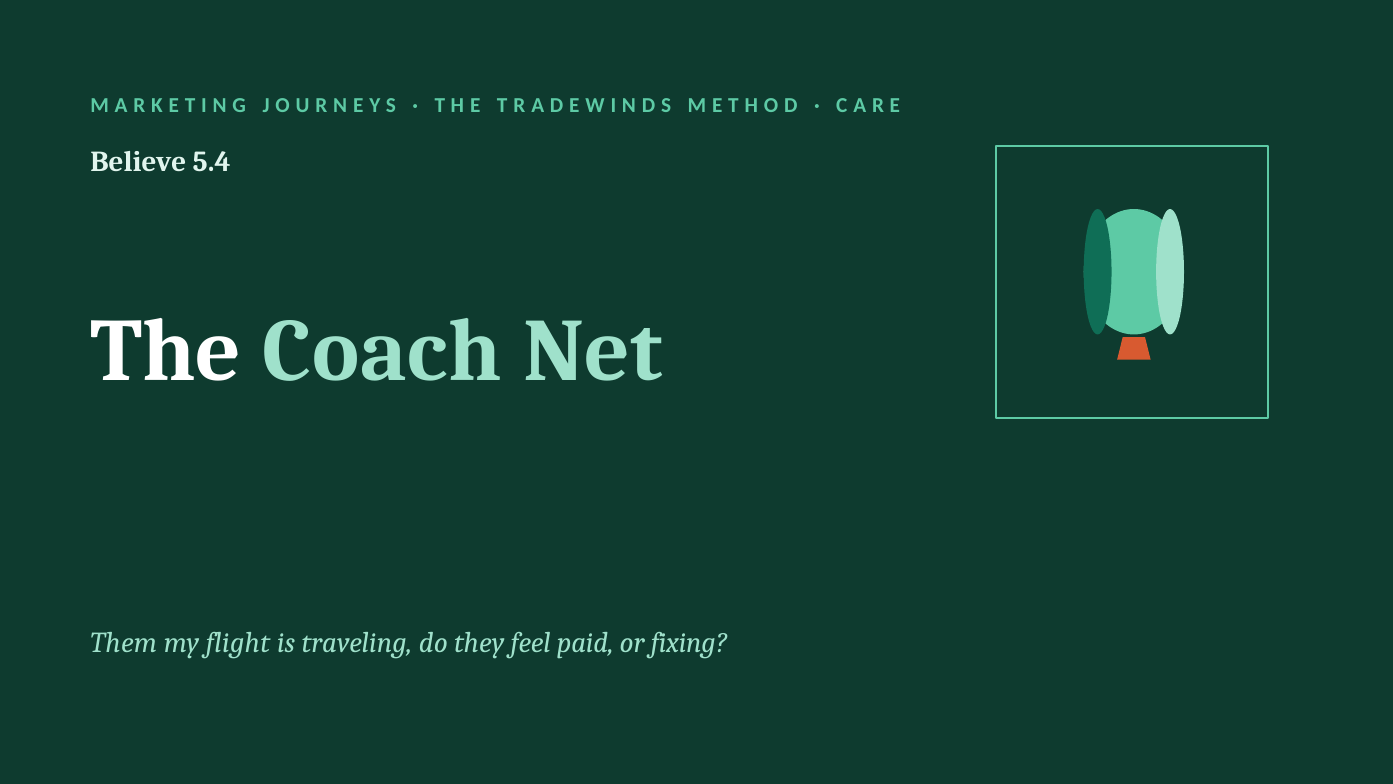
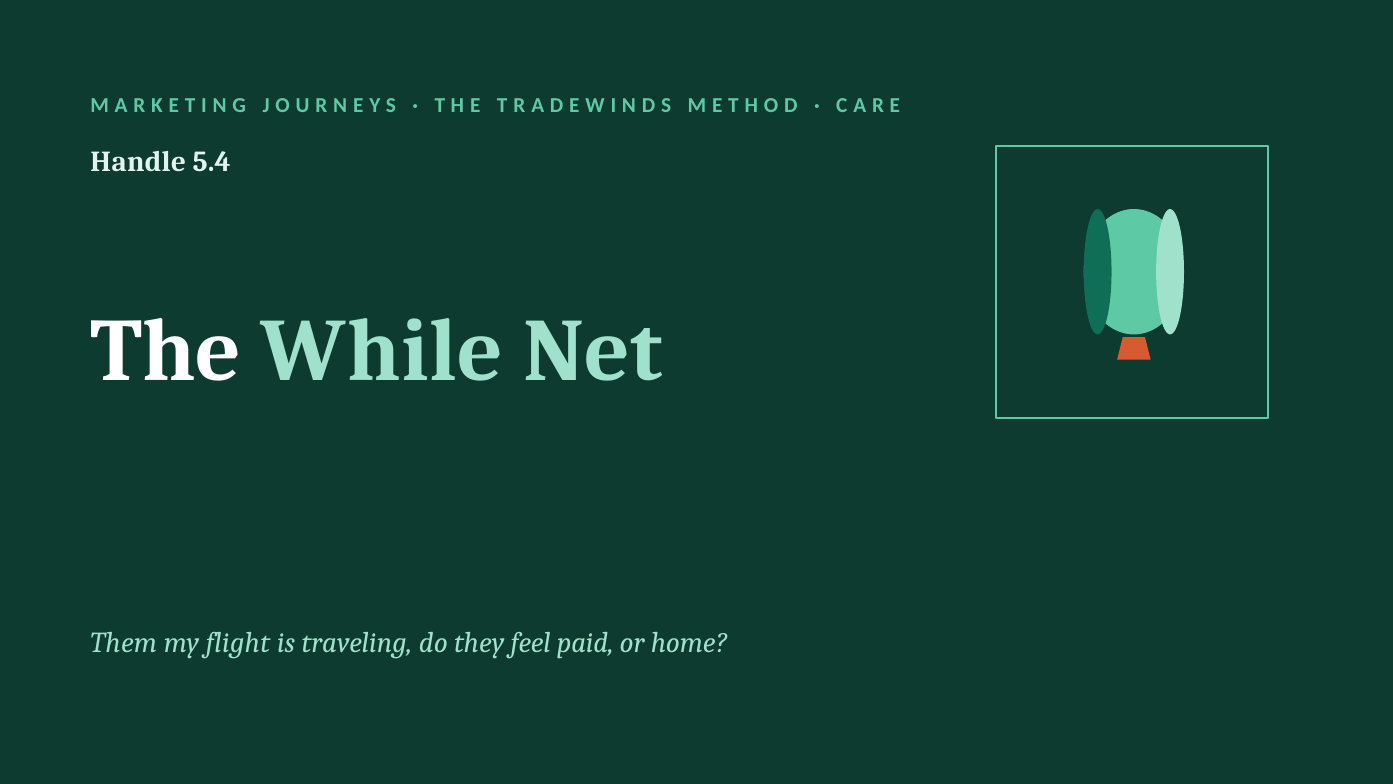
Believe: Believe -> Handle (138, 162)
Coach: Coach -> While (382, 351)
fixing: fixing -> home (689, 643)
